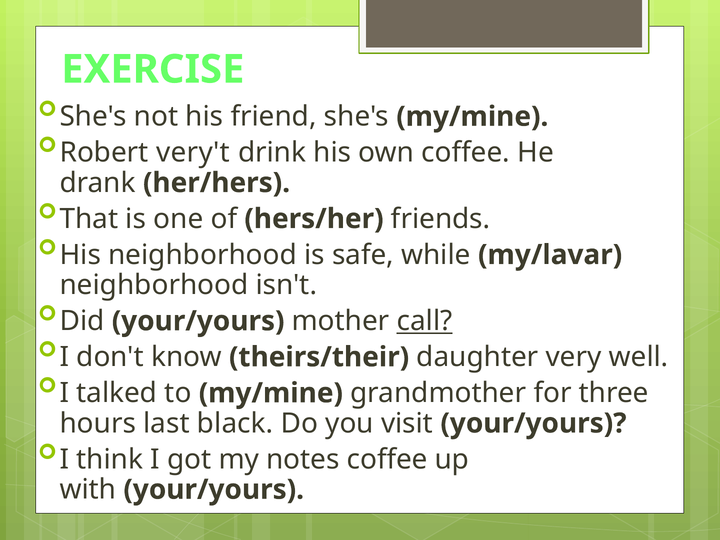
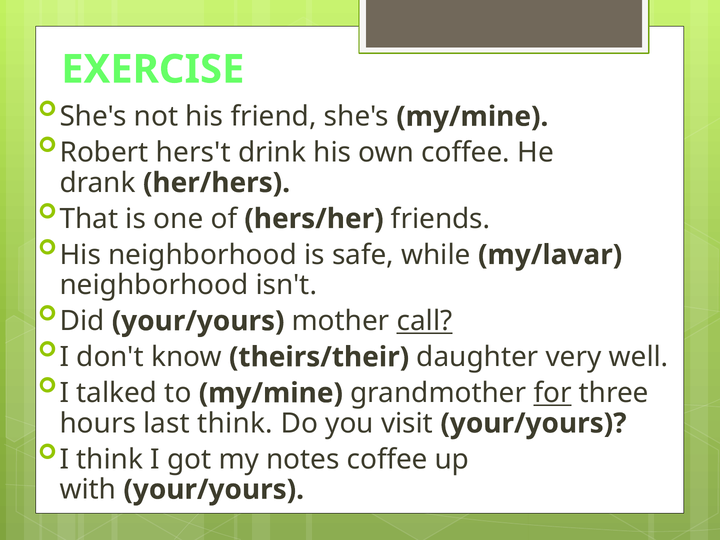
very't: very't -> hers't (193, 153)
for underline: none -> present (553, 393)
last black: black -> think (235, 423)
